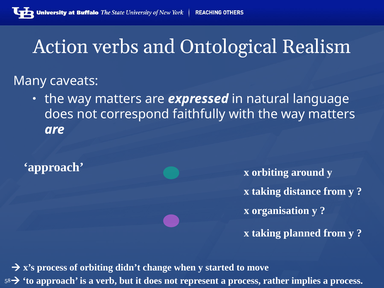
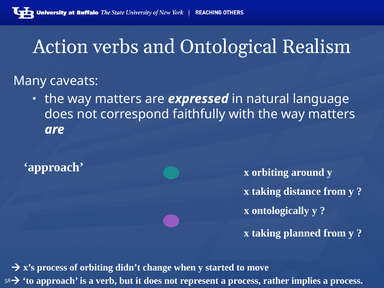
organisation: organisation -> ontologically (281, 211)
